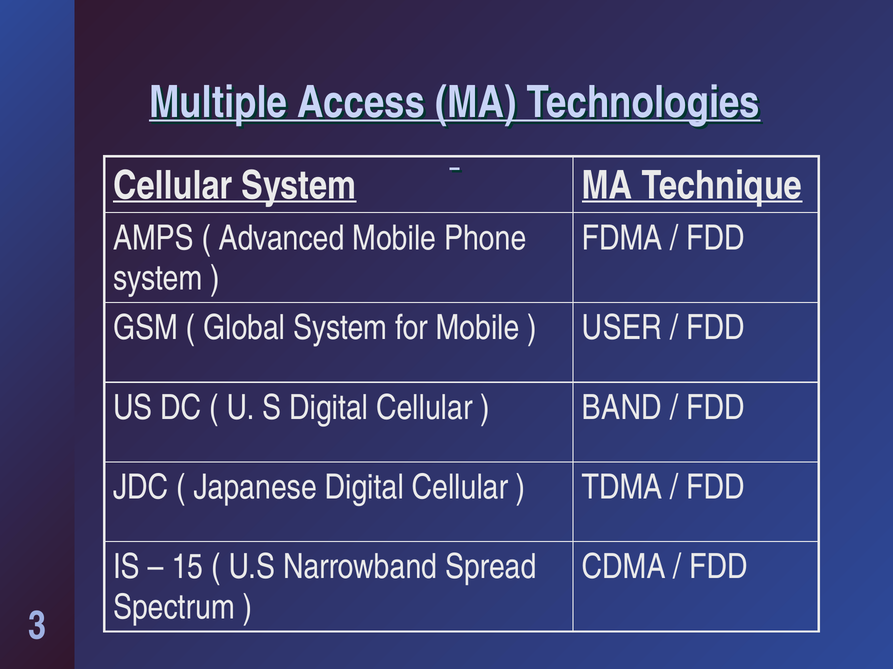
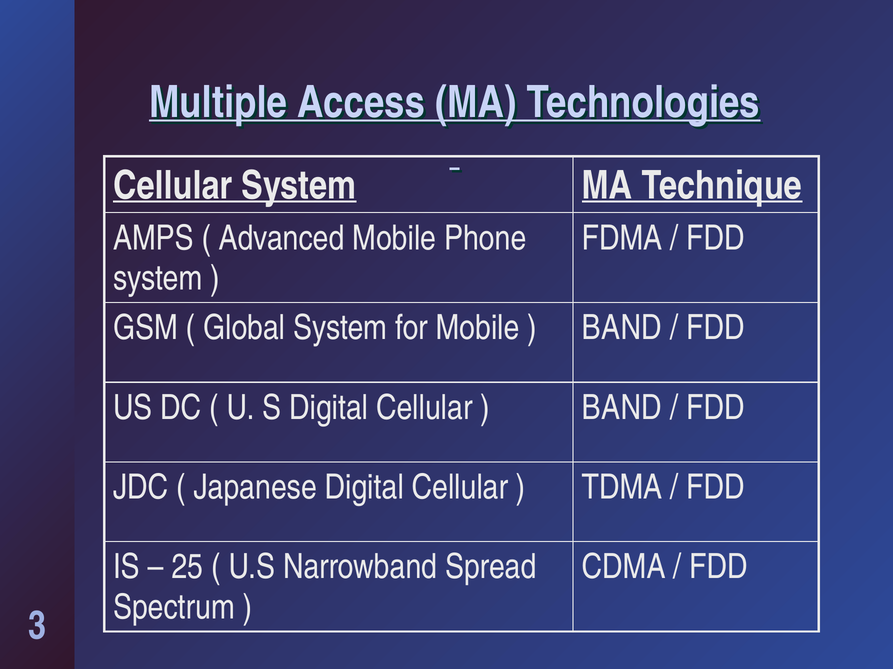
USER: USER -> BAND (622, 328)
15: 15 -> 25 (187, 568)
